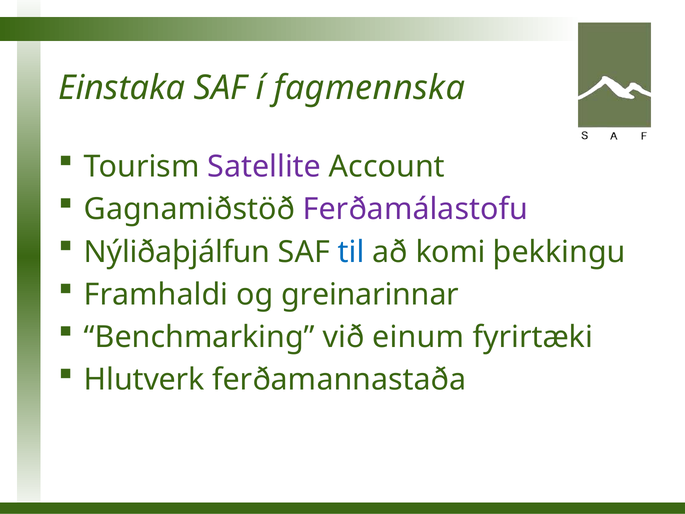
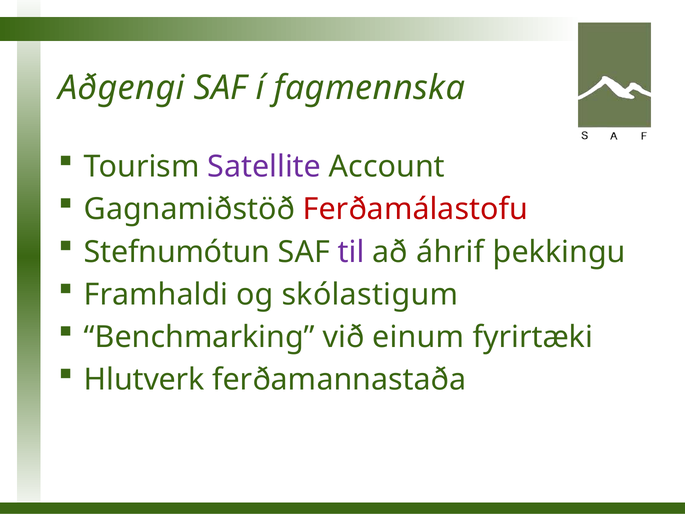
Einstaka: Einstaka -> Aðgengi (121, 88)
Ferðamálastofu colour: purple -> red (415, 209)
Nýliðaþjálfun: Nýliðaþjálfun -> Stefnumótun (177, 252)
til colour: blue -> purple (351, 252)
komi: komi -> áhrif (450, 252)
greinarinnar: greinarinnar -> skólastigum (370, 294)
